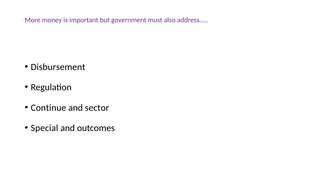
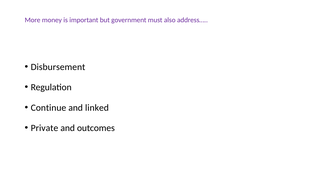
sector: sector -> linked (97, 108)
Special: Special -> Private (45, 128)
